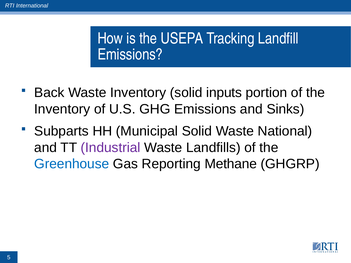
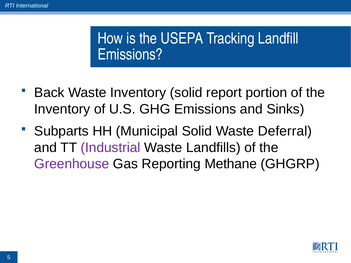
inputs: inputs -> report (224, 93)
National: National -> Deferral (285, 131)
Greenhouse colour: blue -> purple (72, 164)
